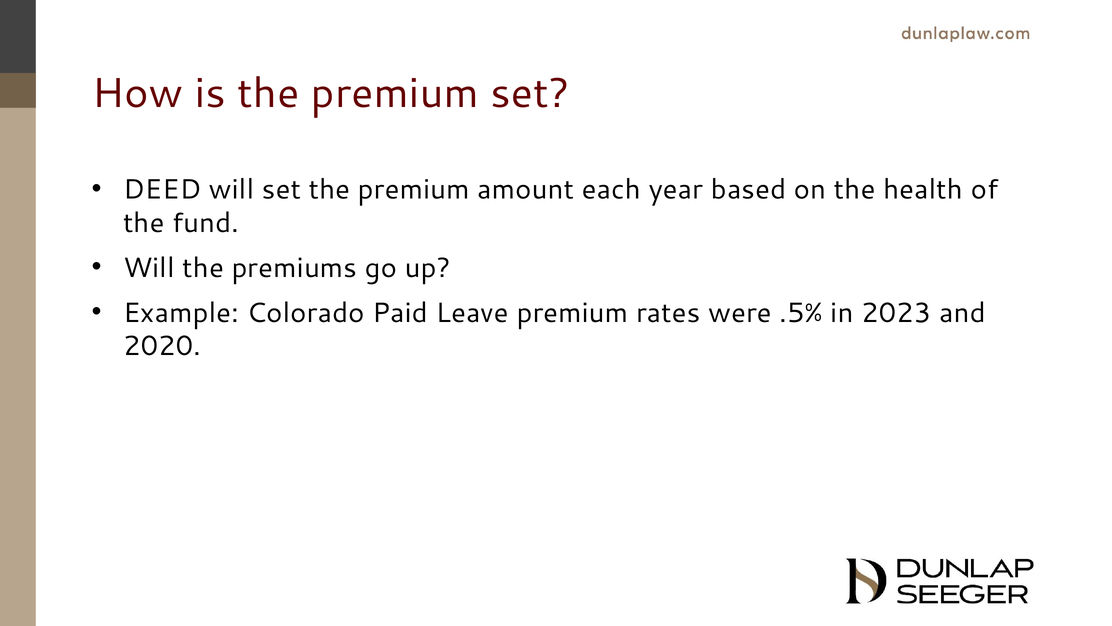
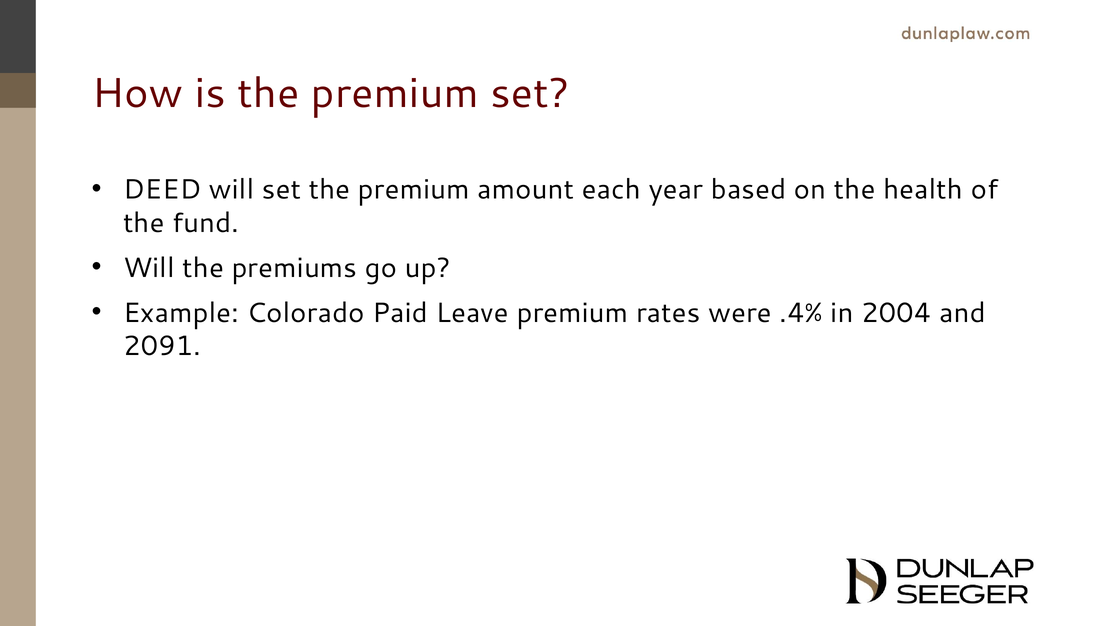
.5%: .5% -> .4% (801, 313)
2023: 2023 -> 2004 (896, 313)
2020: 2020 -> 2091 (162, 346)
